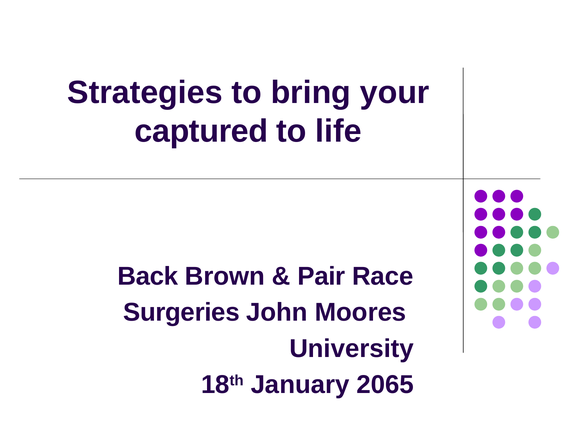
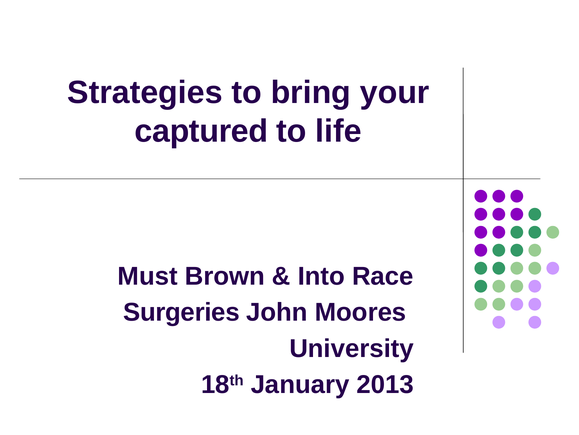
Back: Back -> Must (148, 276)
Pair: Pair -> Into (321, 276)
2065: 2065 -> 2013 (385, 384)
